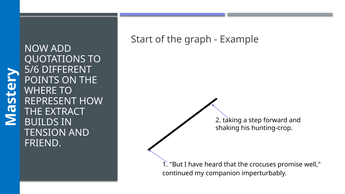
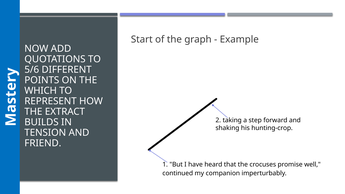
WHERE: WHERE -> WHICH (41, 91)
